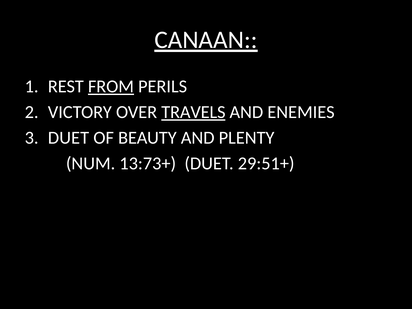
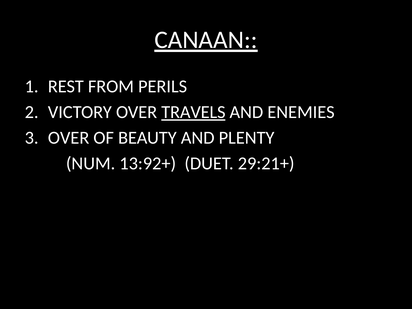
FROM underline: present -> none (111, 86)
DUET: DUET -> OVER (69, 138)
13:73+: 13:73+ -> 13:92+ (148, 163)
29:51+: 29:51+ -> 29:21+ (266, 163)
